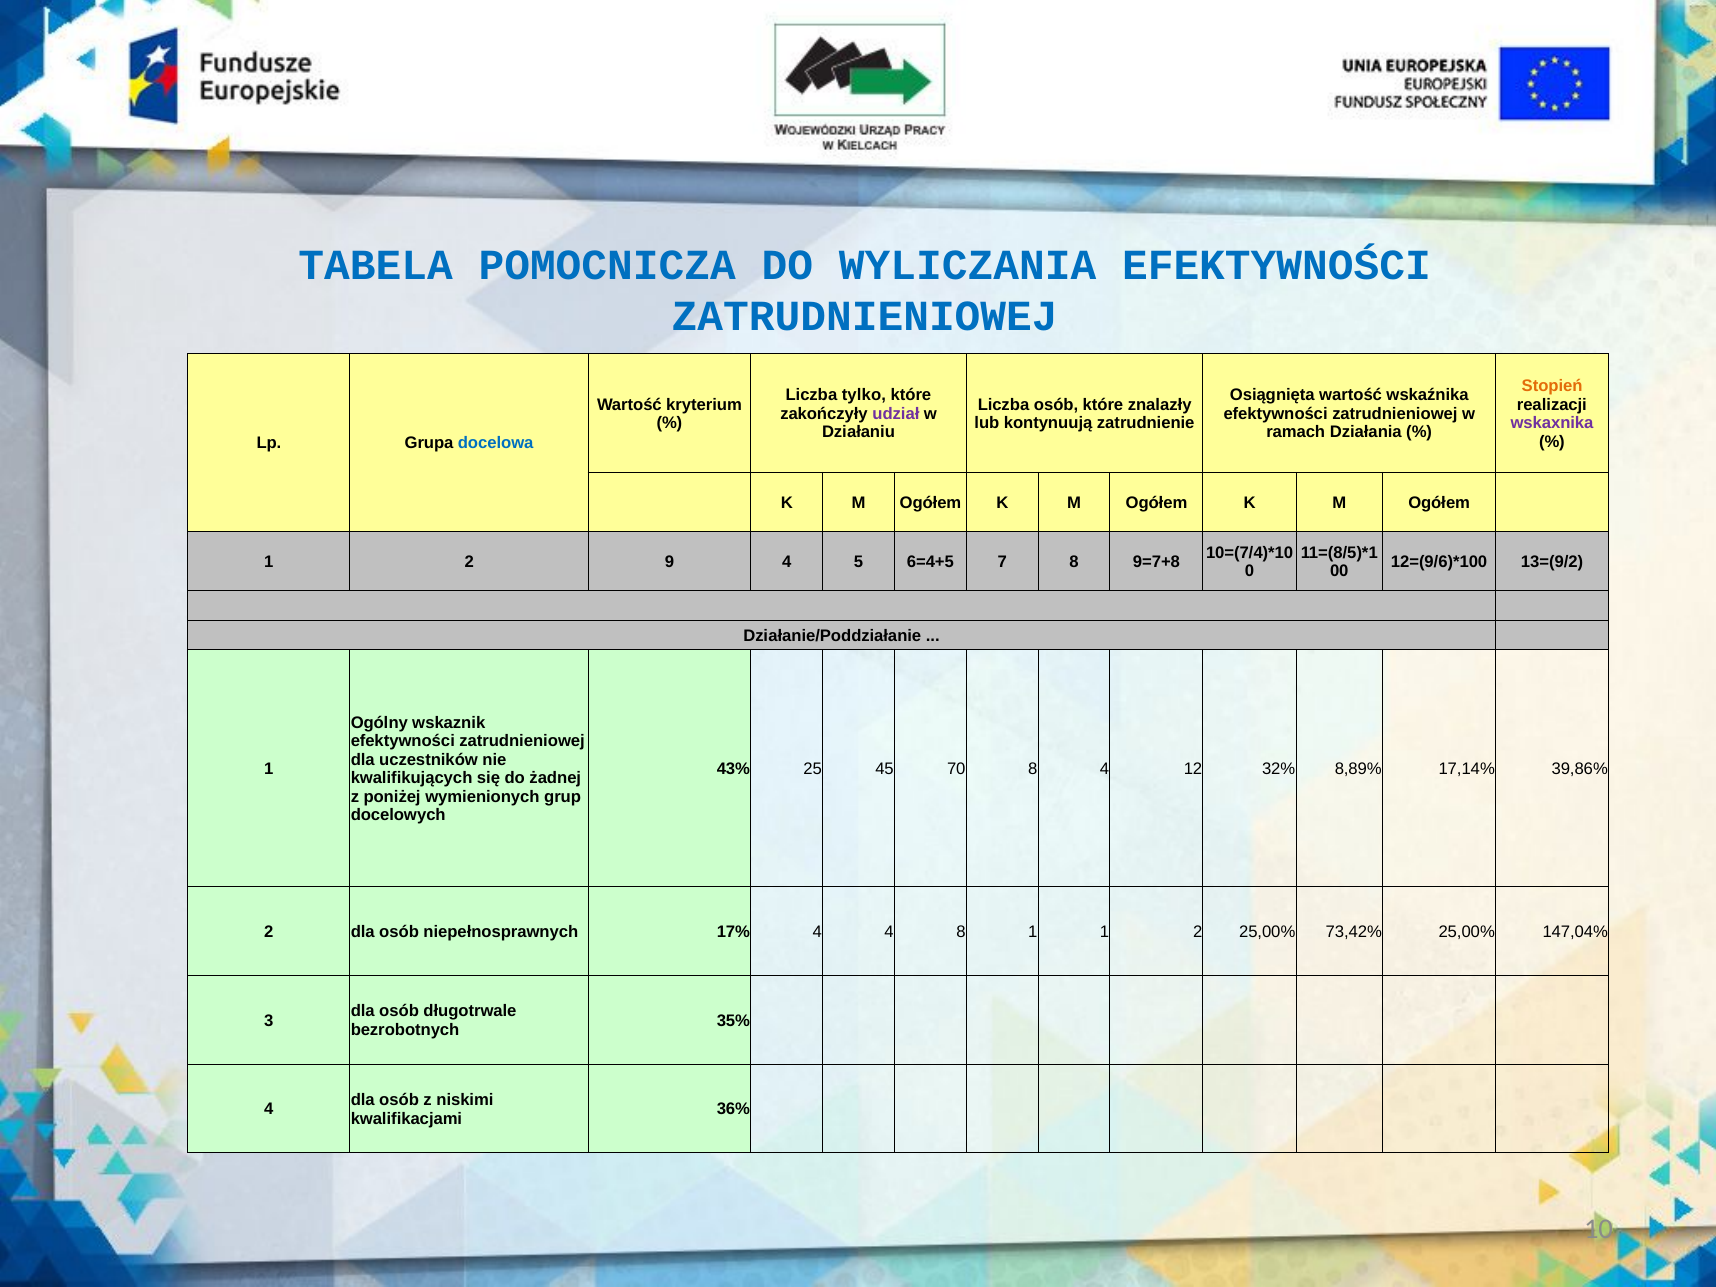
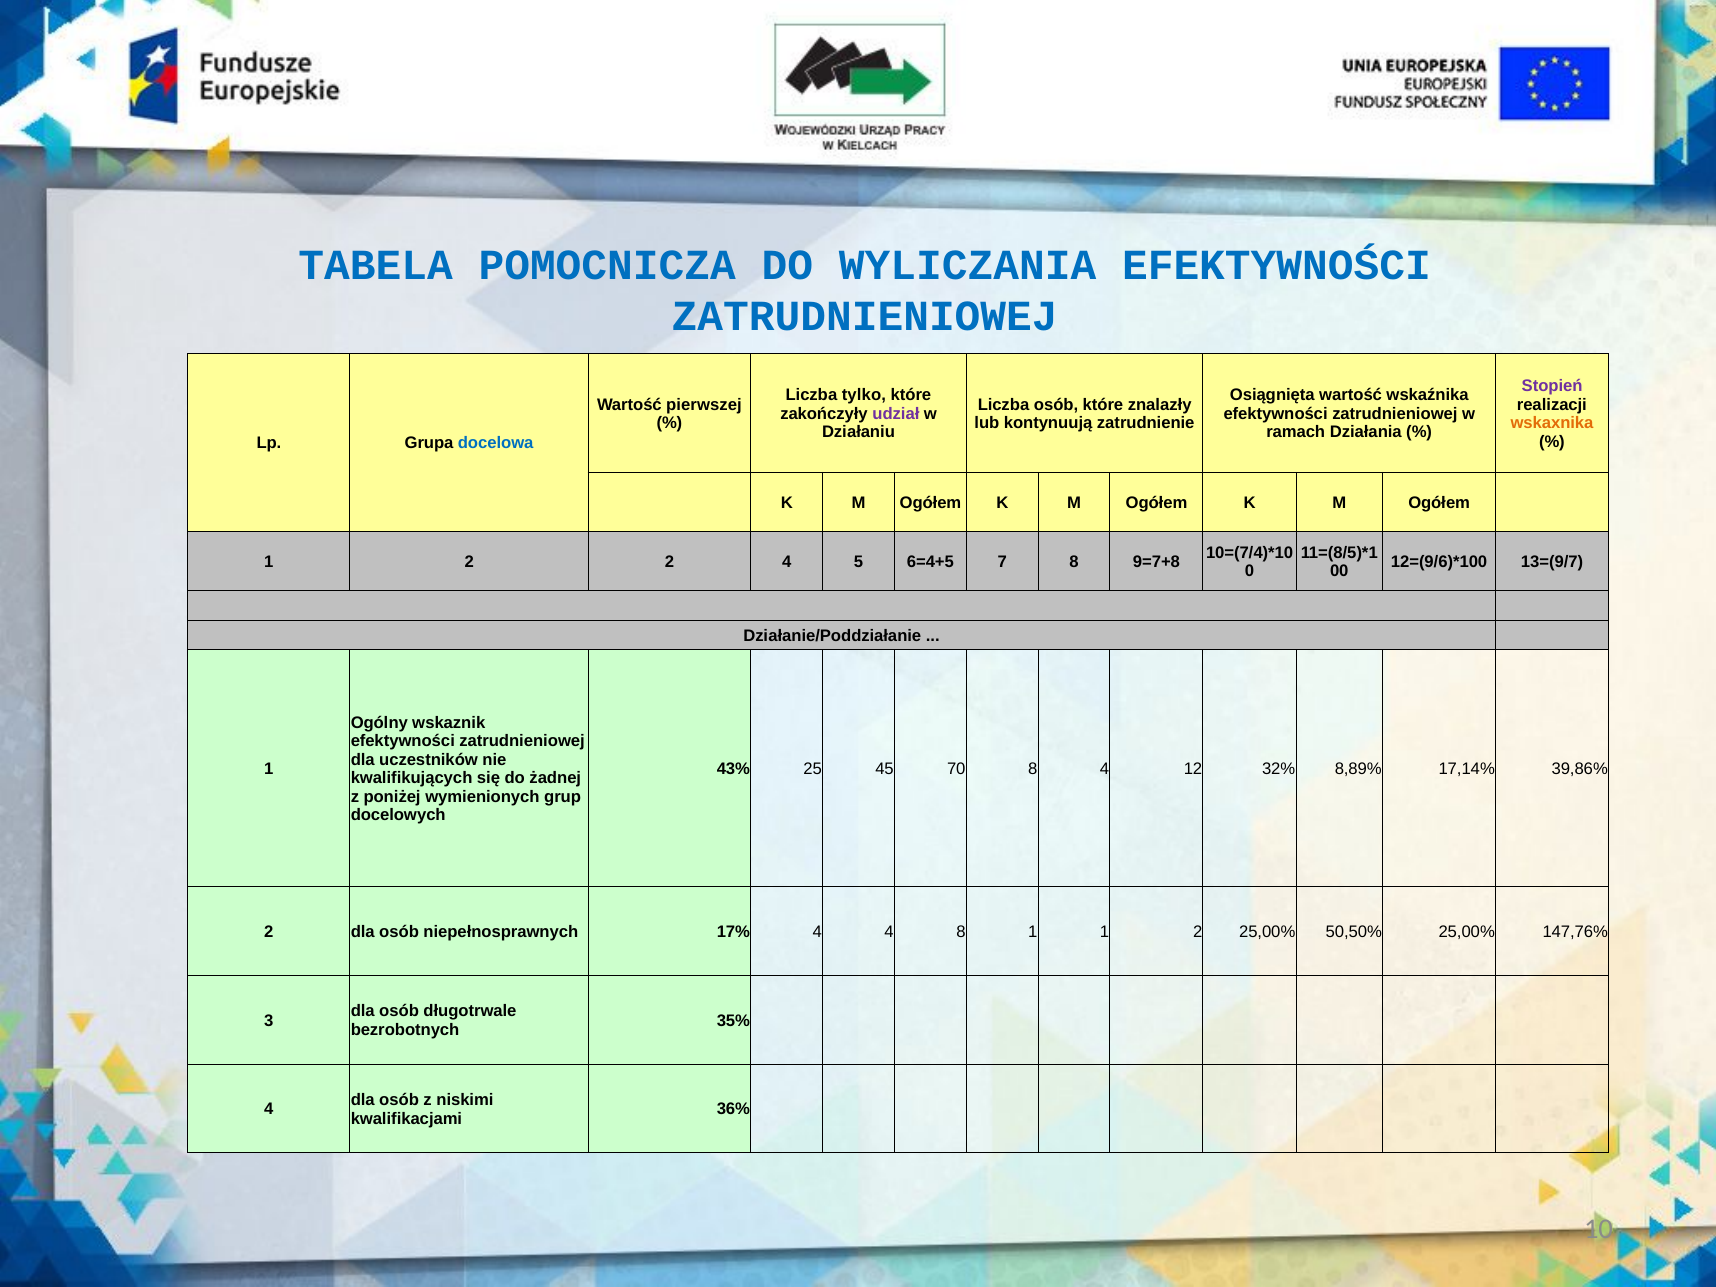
Stopień colour: orange -> purple (1552, 386)
kryterium: kryterium -> pierwszej (704, 405)
wskaxnika colour: purple -> orange (1552, 423)
2 9: 9 -> 2 (670, 562)
13=(9/2: 13=(9/2 -> 13=(9/7 (1552, 562)
73,42%: 73,42% -> 50,50% (1354, 932)
147,04%: 147,04% -> 147,76% (1575, 932)
